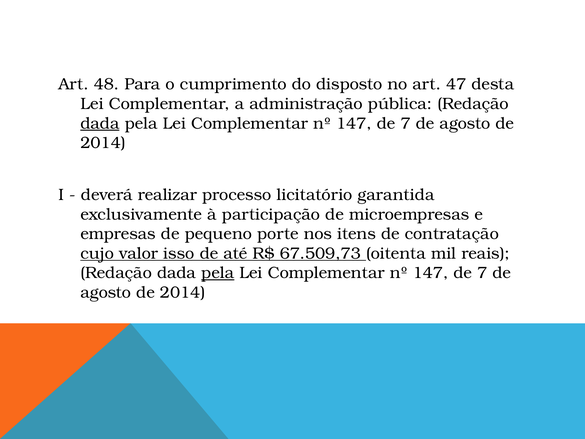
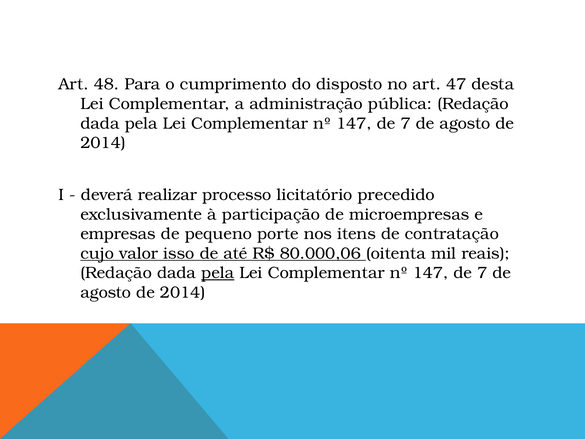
dada underline: present -> none (100, 123)
garantida: garantida -> precedido (396, 195)
67.509,73: 67.509,73 -> 80.000,06 (320, 253)
